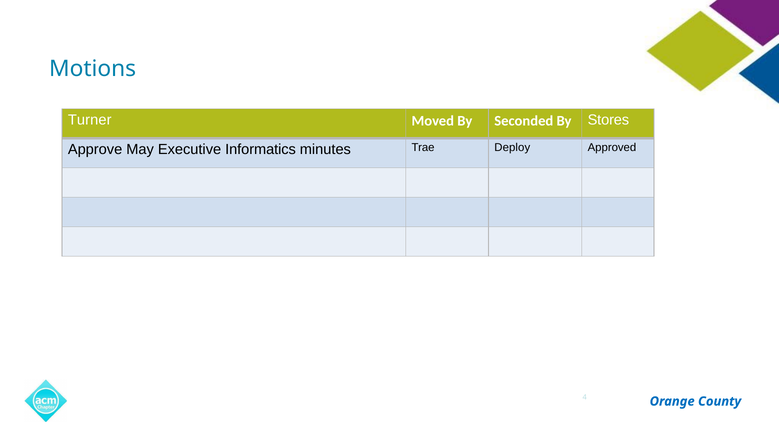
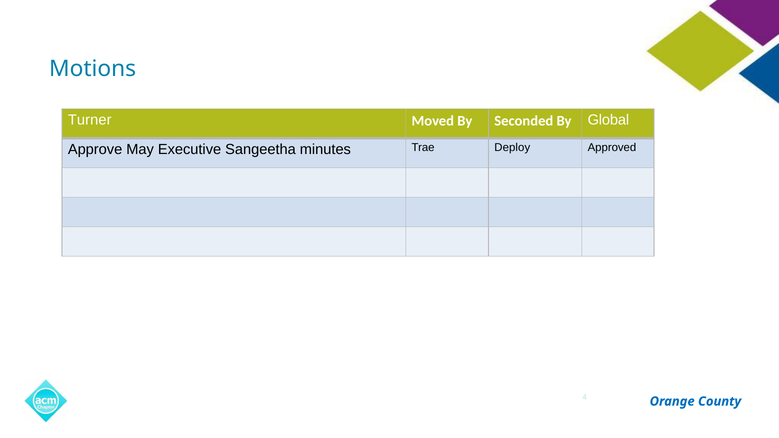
Stores: Stores -> Global (608, 120)
Informatics: Informatics -> Sangeetha (261, 150)
